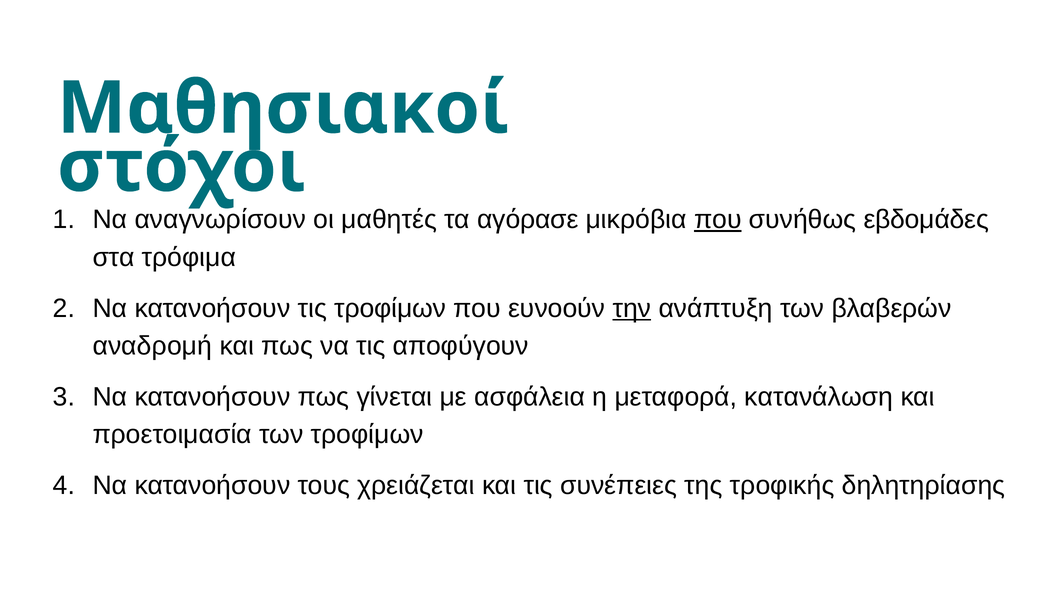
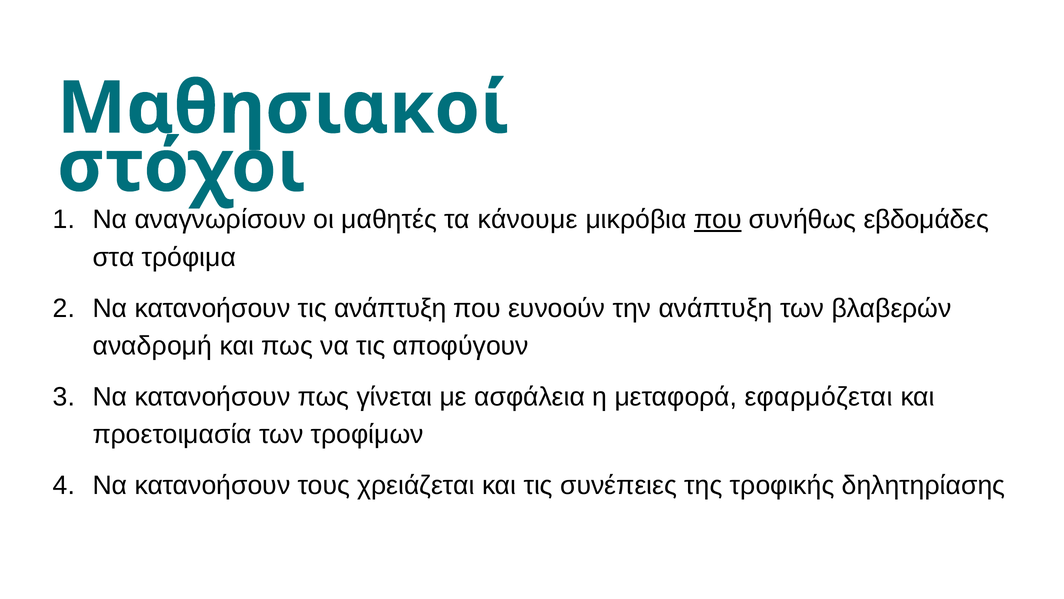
αγόρασε: αγόρασε -> κάνουμε (528, 219)
τις τροφίμων: τροφίμων -> ανάπτυξη (390, 308)
την underline: present -> none (632, 308)
κατανάλωση: κατανάλωση -> εφαρμόζεται (819, 397)
